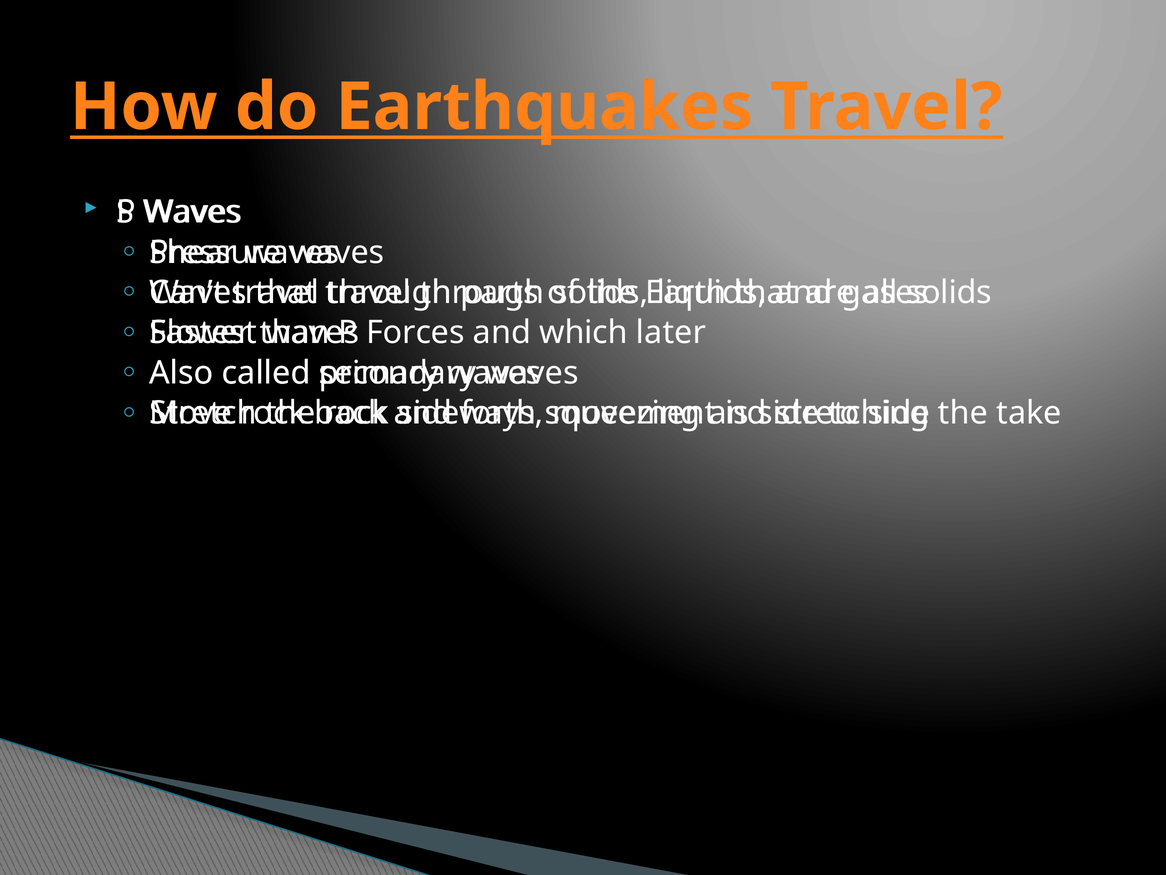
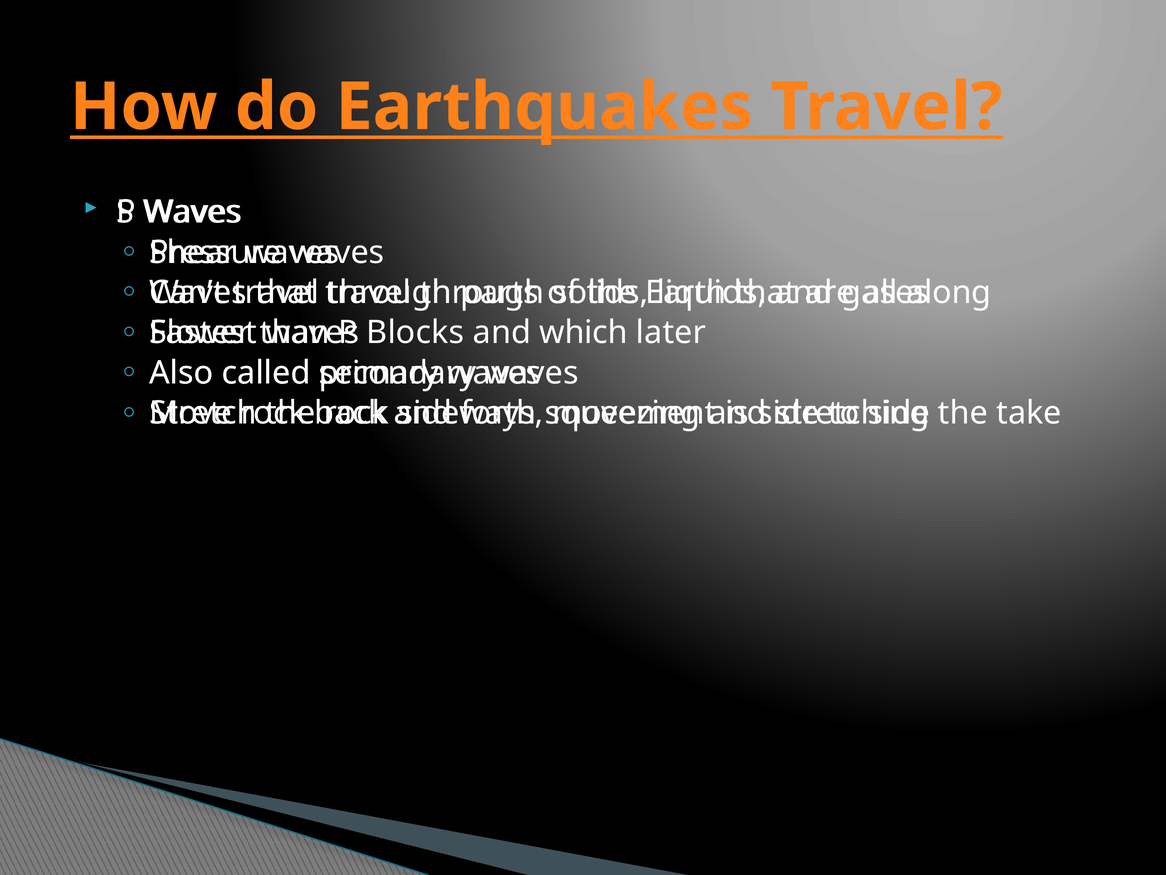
solids: solids -> along (949, 292)
Forces: Forces -> Blocks (415, 333)
